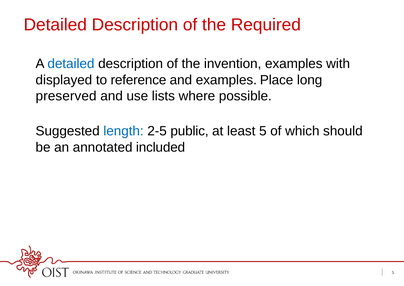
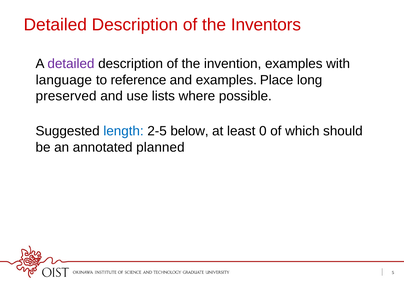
Required: Required -> Inventors (266, 25)
detailed colour: blue -> purple (71, 64)
displayed: displayed -> language (64, 80)
public: public -> below (190, 131)
least 5: 5 -> 0 (263, 131)
included: included -> planned (160, 147)
